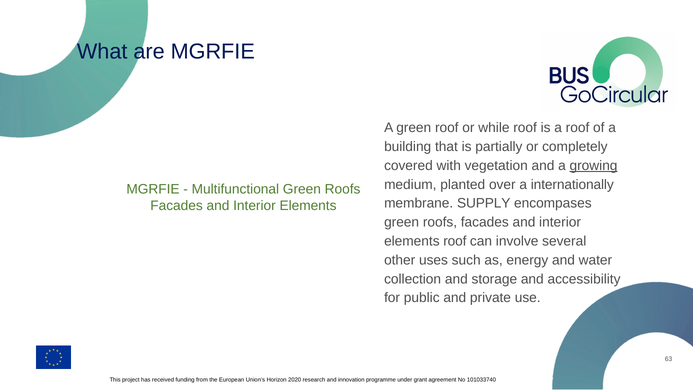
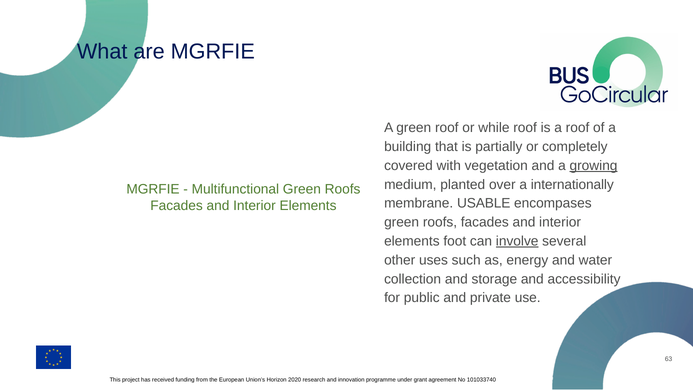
SUPPLY: SUPPLY -> USABLE (484, 203)
elements roof: roof -> foot (455, 241)
involve underline: none -> present (517, 241)
